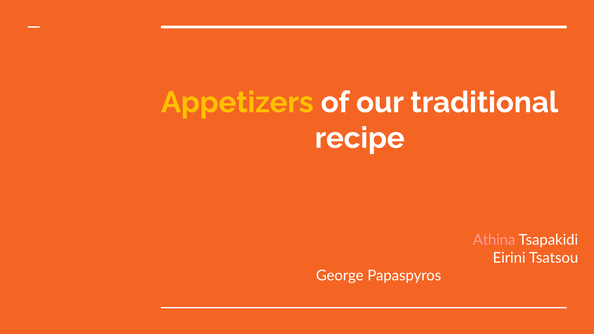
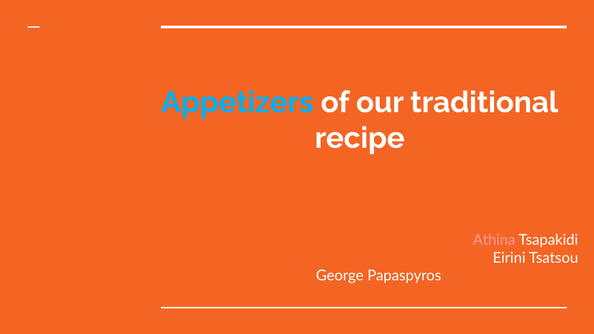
Appetizers colour: yellow -> light blue (237, 102)
